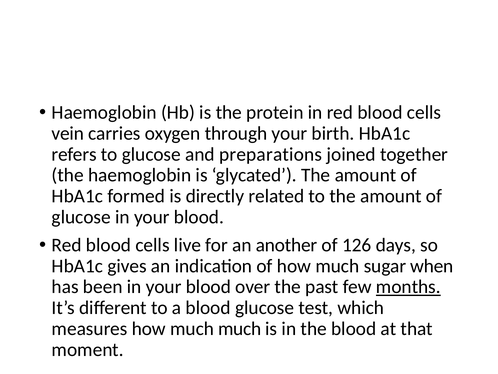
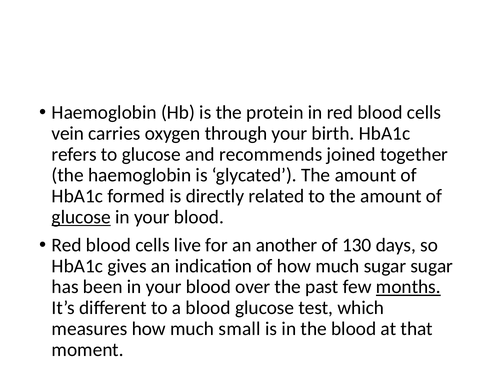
preparations: preparations -> recommends (271, 154)
glucose underline: none -> present (81, 217)
126: 126 -> 130 (357, 245)
sugar when: when -> sugar (432, 266)
much much: much -> small (240, 328)
